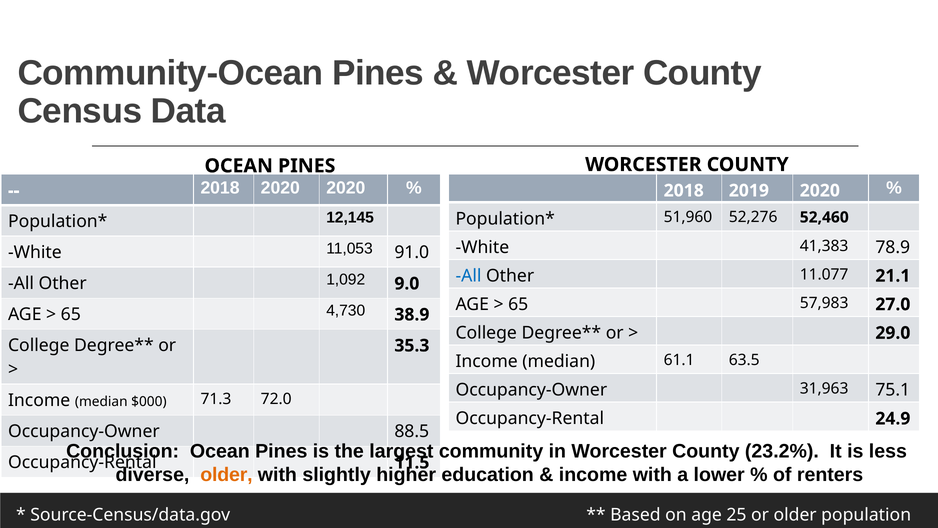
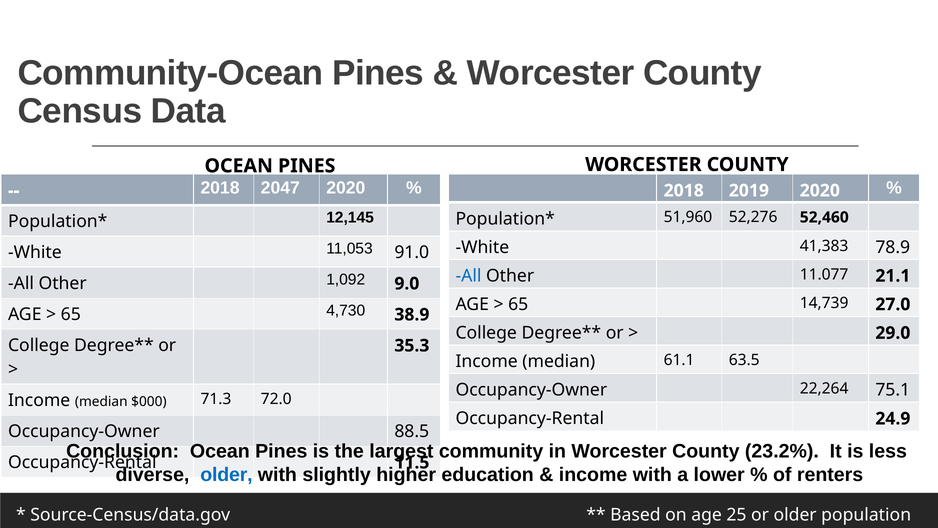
2018 2020: 2020 -> 2047 (280, 188)
57,983: 57,983 -> 14,739 (824, 303)
31,963: 31,963 -> 22,264 (824, 388)
older colour: orange -> blue (226, 474)
